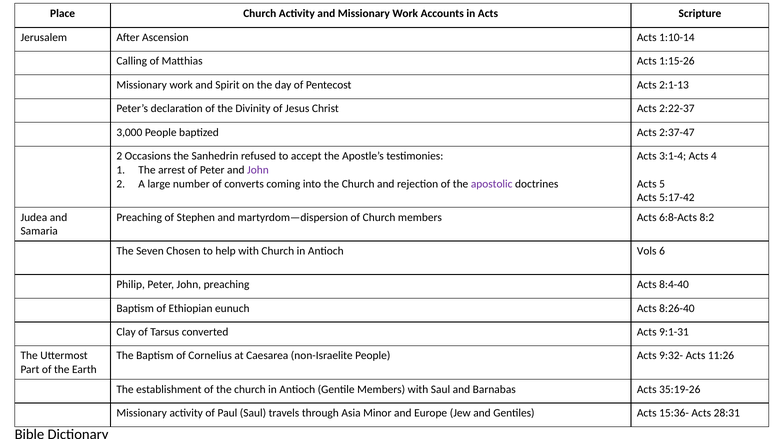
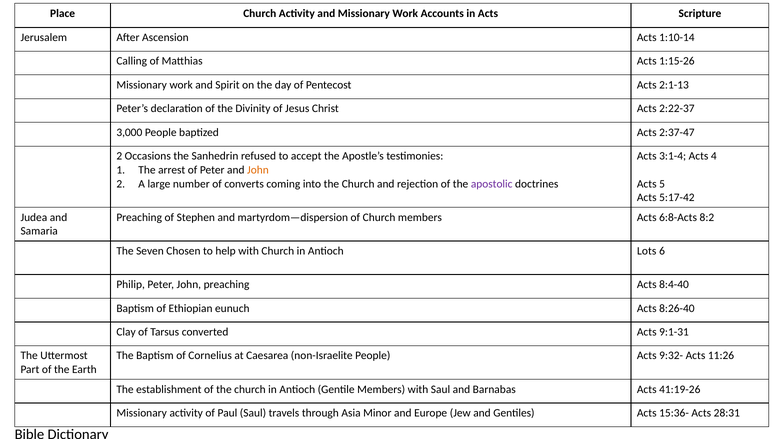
John colour: purple -> orange (258, 170)
Vols: Vols -> Lots (647, 251)
35:19-26: 35:19-26 -> 41:19-26 (680, 390)
